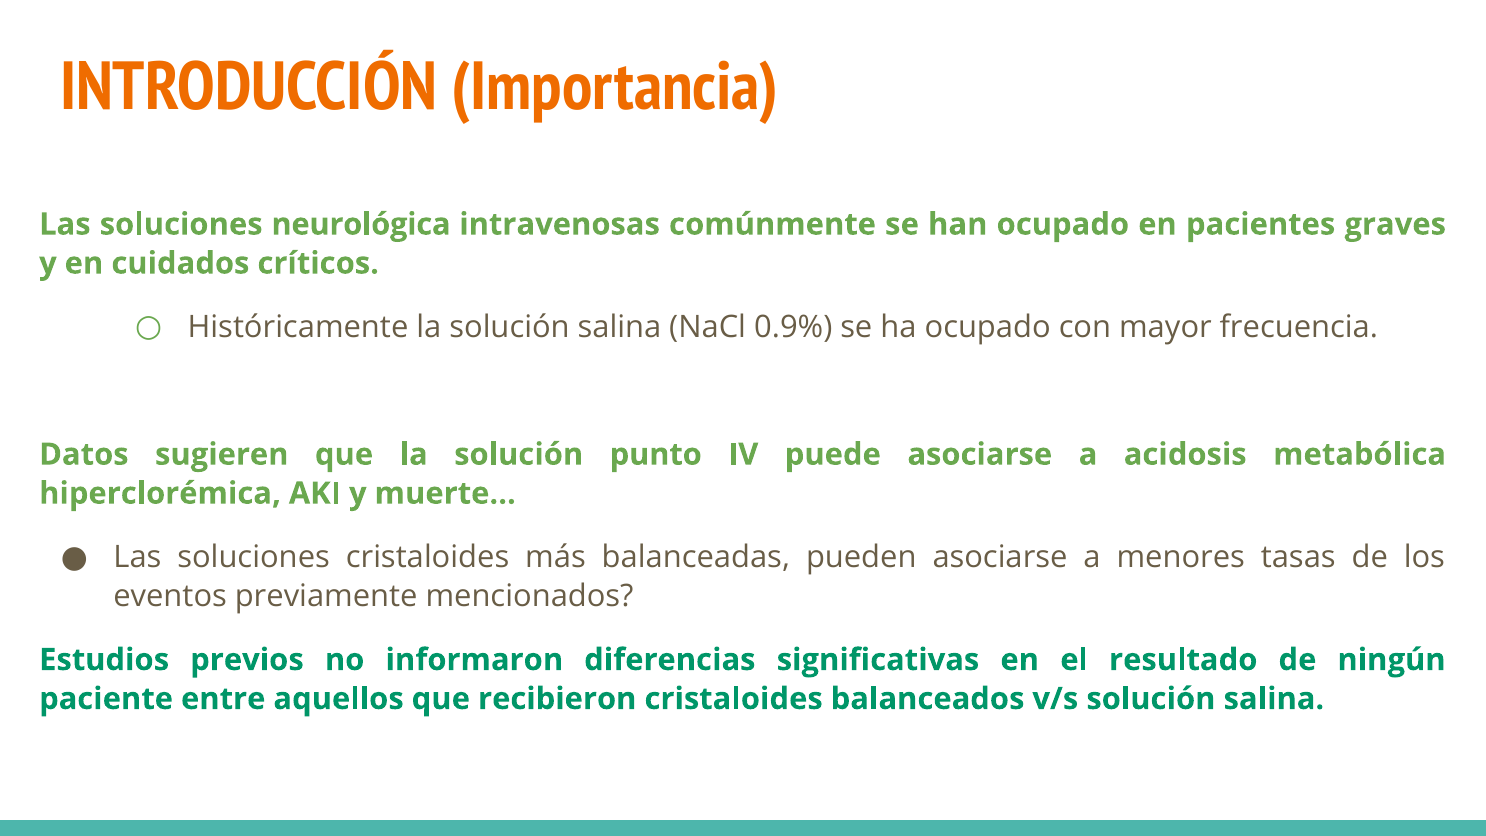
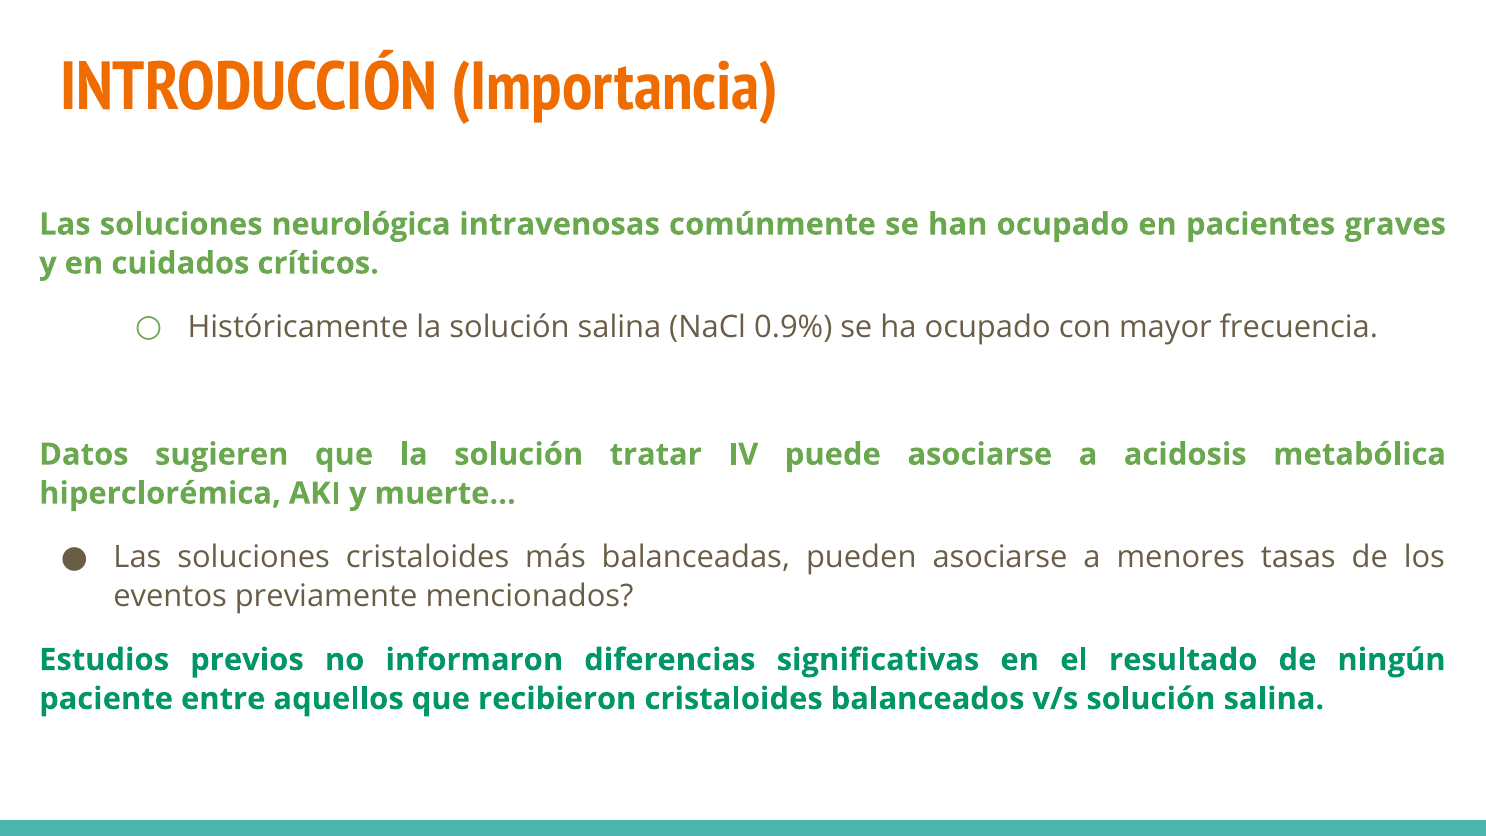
punto: punto -> tratar (656, 454)
